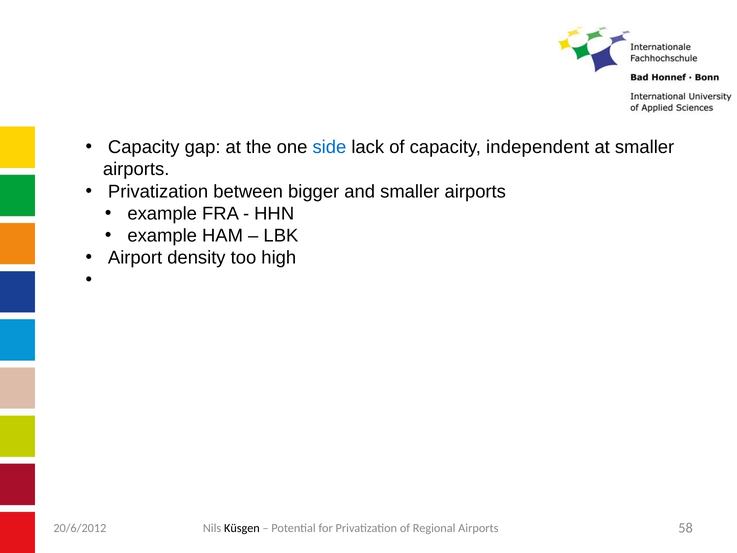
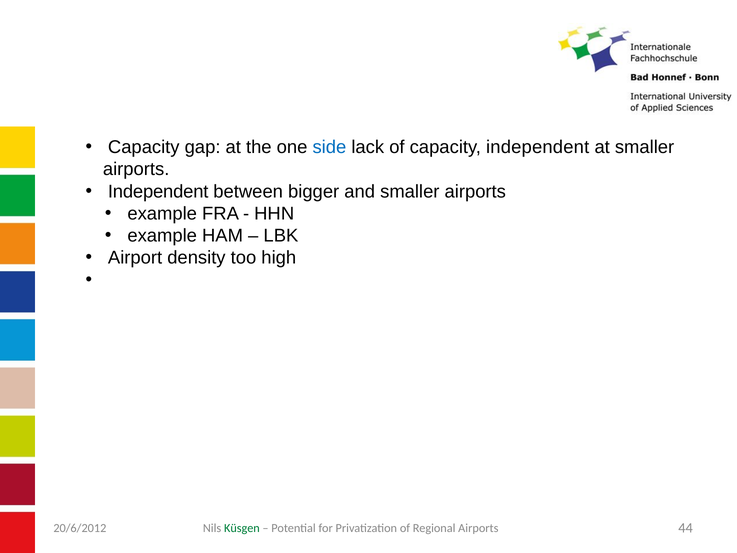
Privatization: Privatization -> Independent (158, 191)
Küsgen colour: black -> green (242, 528)
58: 58 -> 44 (686, 528)
